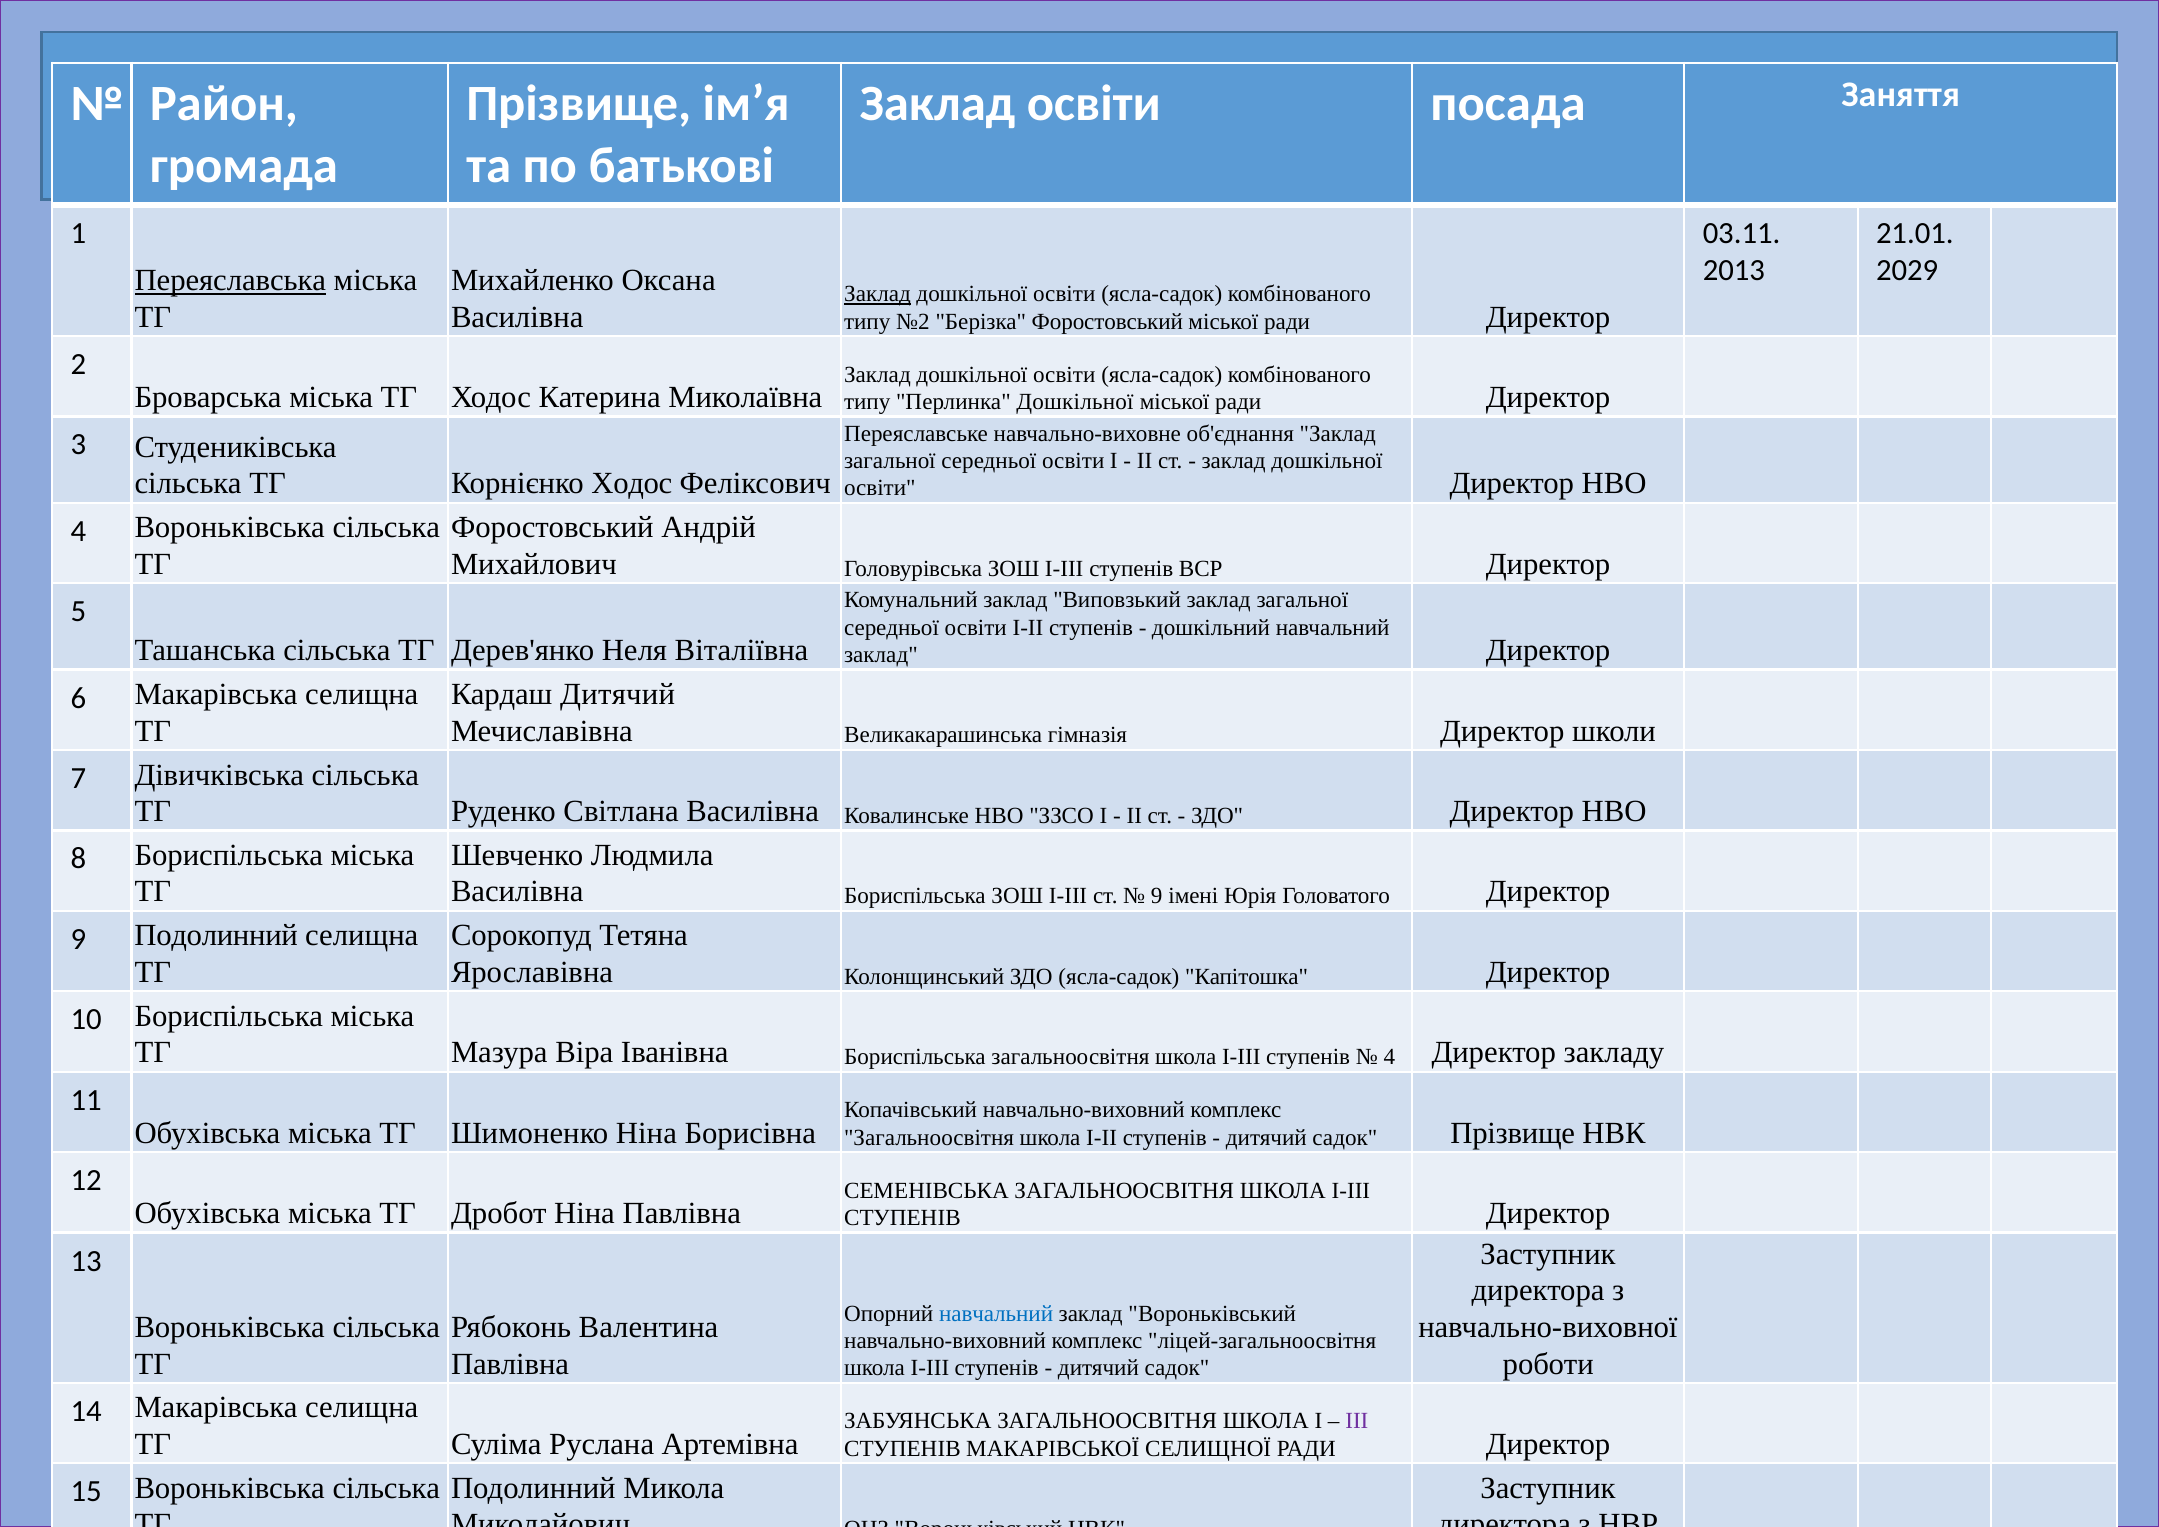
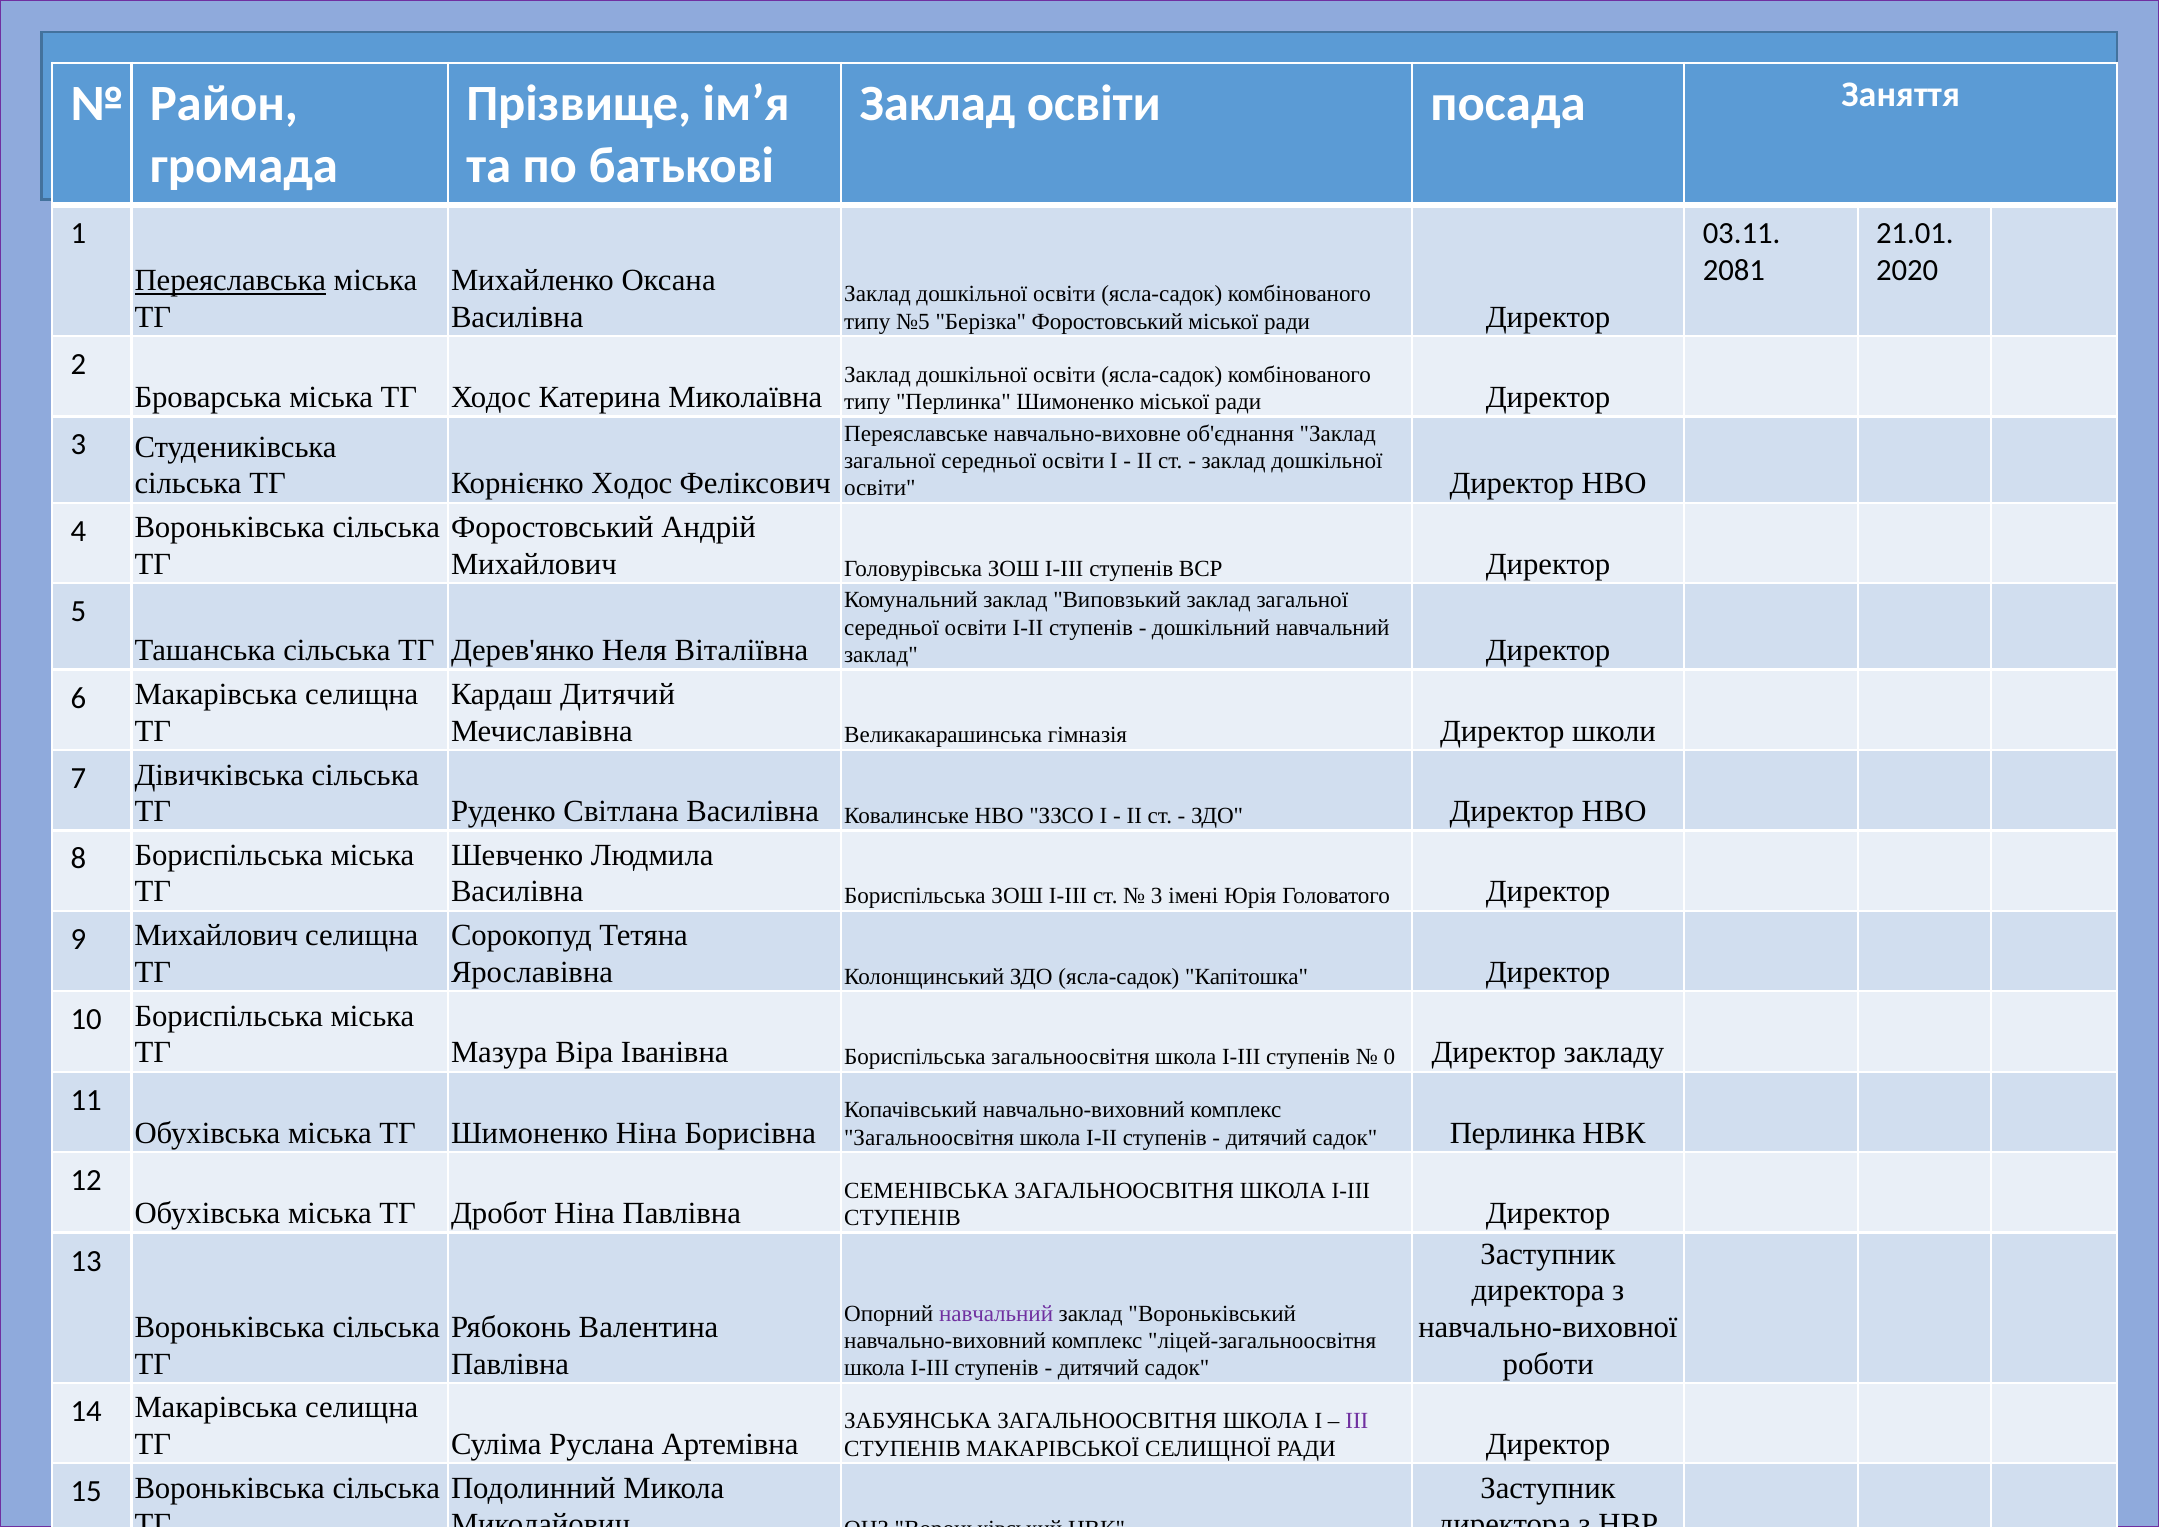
2013: 2013 -> 2081 (1734, 271)
2029: 2029 -> 2020 (1907, 271)
Заклад underline: present -> none (878, 294)
№2: №2 -> №5 (913, 321)
Перлинка Дошкільної: Дошкільної -> Шимоненко (1075, 402)
9: 9 -> 3 (1157, 896)
9 Подолинний: Подолинний -> Михайлович (216, 935)
4: 4 -> 0 (1389, 1057)
садок Прізвище: Прізвище -> Перлинка (1513, 1133)
навчальний colour: blue -> purple (996, 1313)
